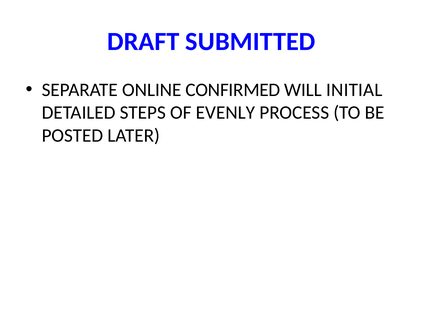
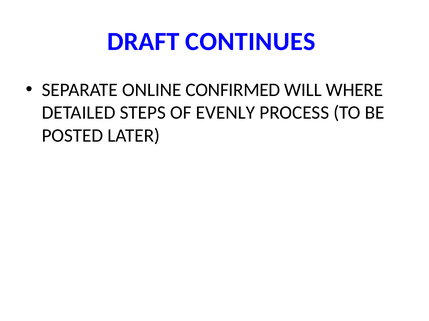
SUBMITTED: SUBMITTED -> CONTINUES (250, 42)
INITIAL: INITIAL -> WHERE (355, 90)
